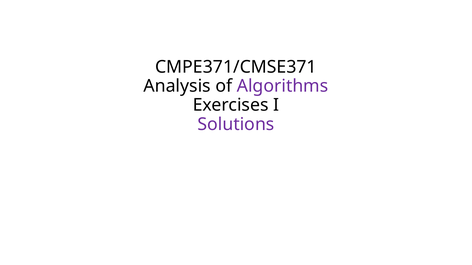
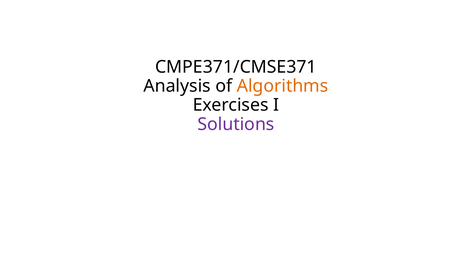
Algorithms colour: purple -> orange (283, 86)
